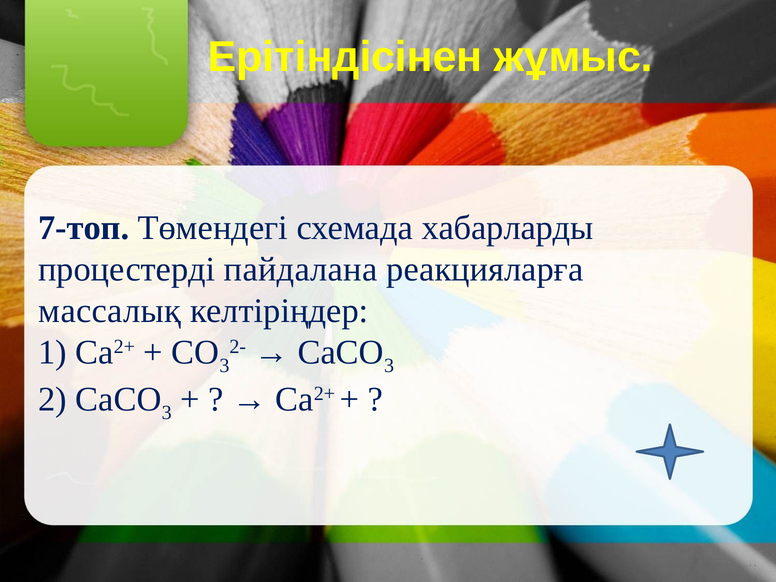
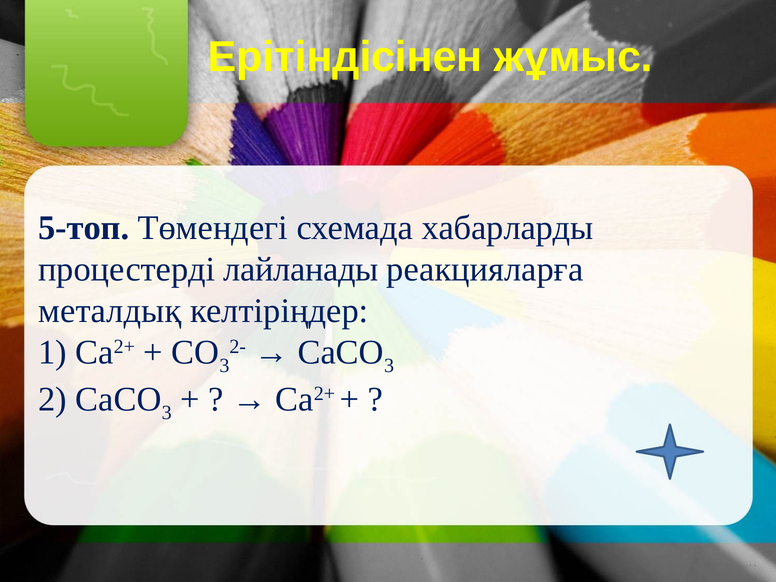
7-топ: 7-топ -> 5-топ (84, 228)
пайдалана: пайдалана -> лайланады (301, 269)
массалық: массалық -> металдық (110, 311)
